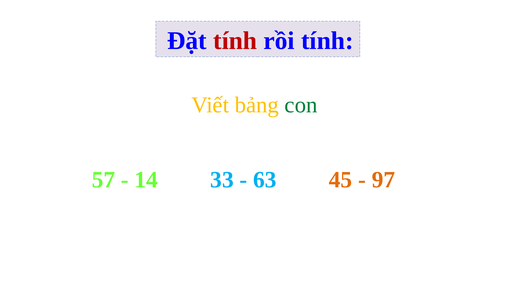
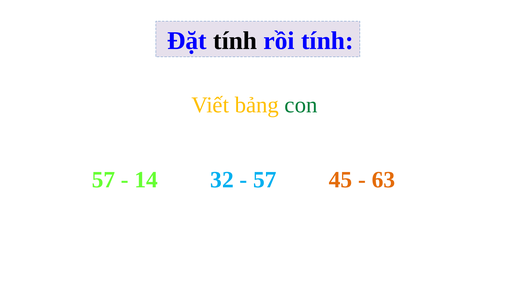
tính colour: red -> black (235, 41)
33: 33 -> 32 (222, 180)
63: 63 -> 57 (265, 180)
97: 97 -> 63 (383, 180)
